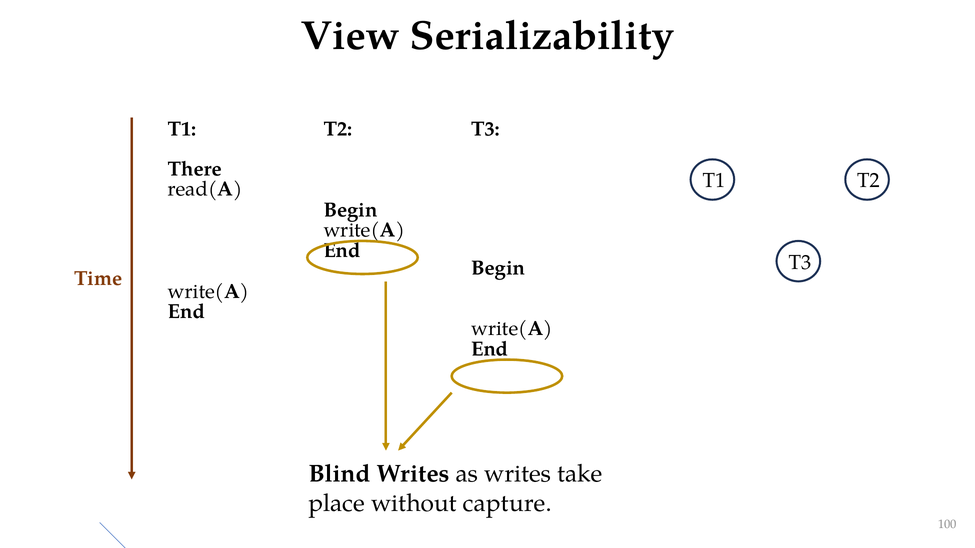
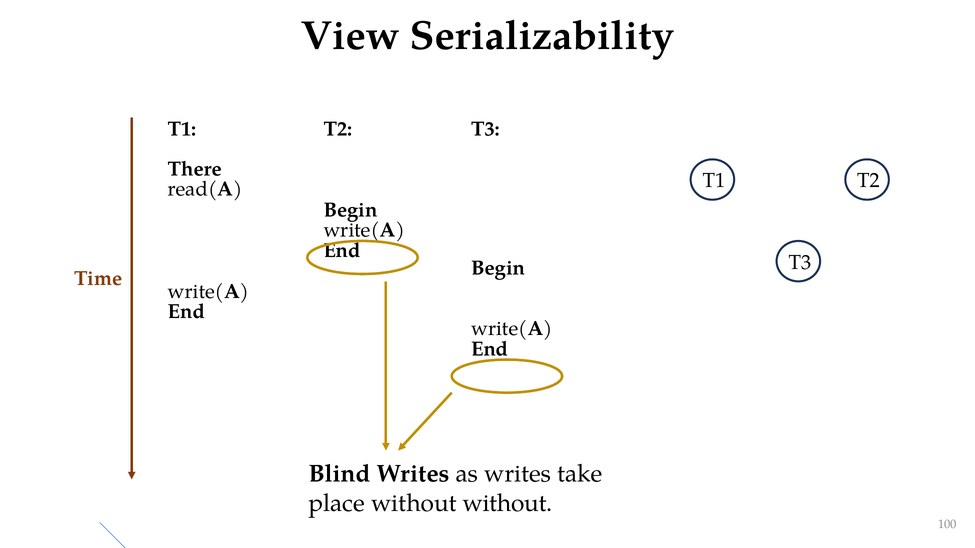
without capture: capture -> without (507, 504)
